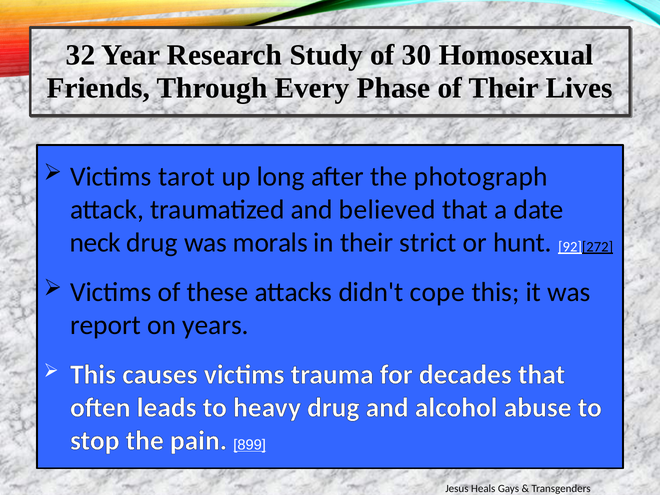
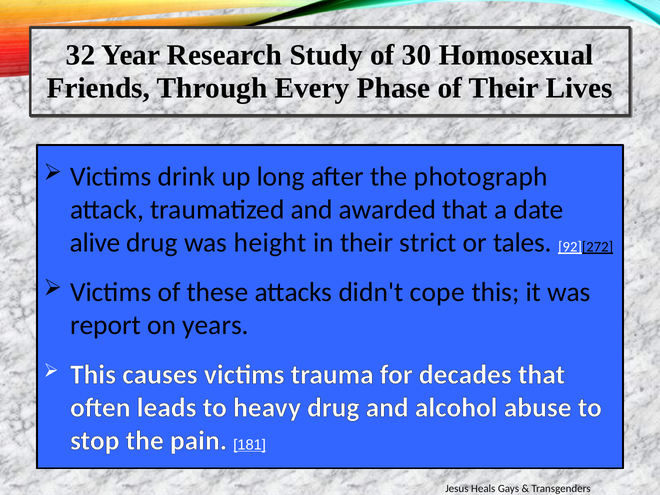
tarot: tarot -> drink (186, 177)
believed: believed -> awarded (388, 210)
neck: neck -> alive (95, 243)
morals: morals -> height (270, 243)
hunt: hunt -> tales (522, 243)
899: 899 -> 181 (250, 445)
